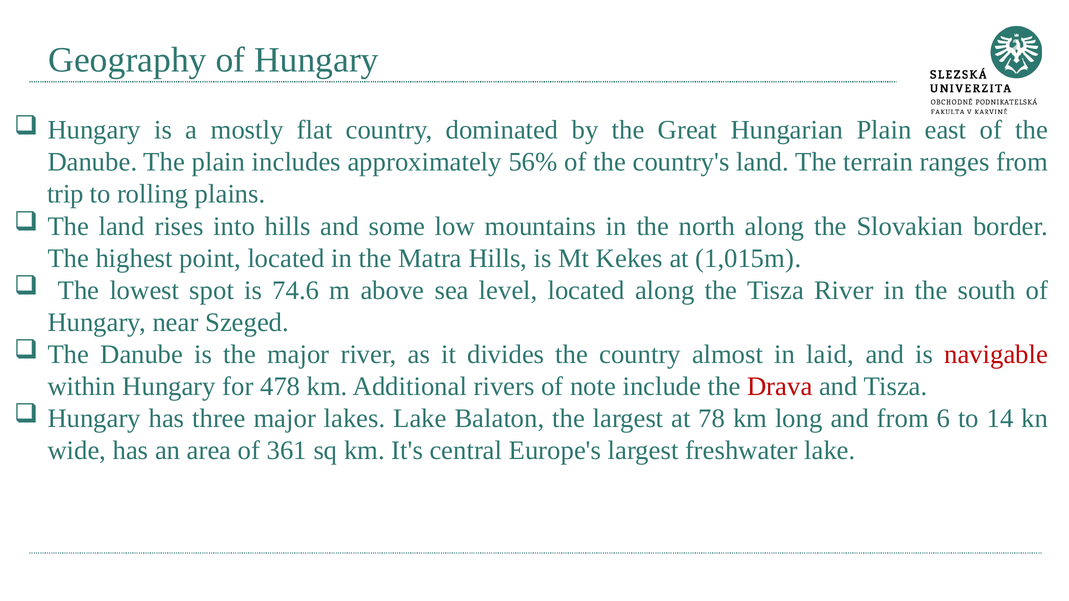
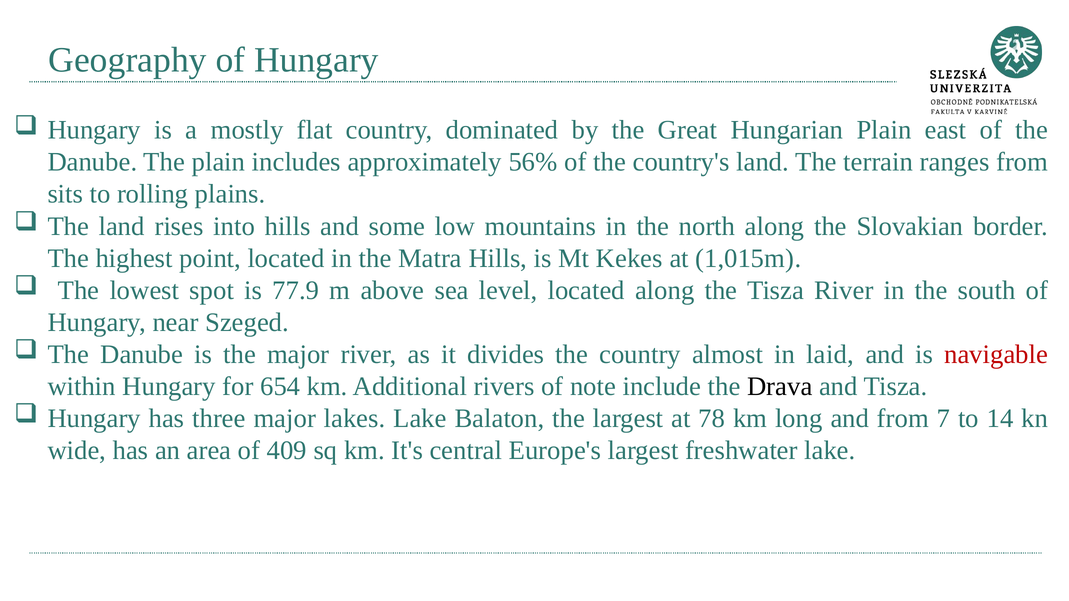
trip: trip -> sits (65, 194)
74.6: 74.6 -> 77.9 (296, 291)
478: 478 -> 654 (280, 387)
Drava colour: red -> black (780, 387)
6: 6 -> 7 (943, 419)
361: 361 -> 409 (287, 451)
